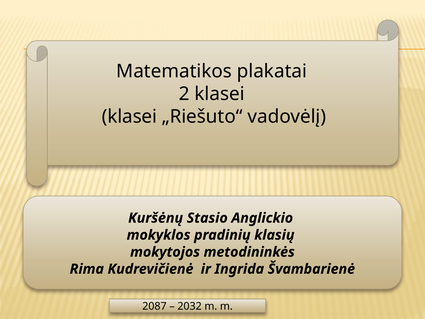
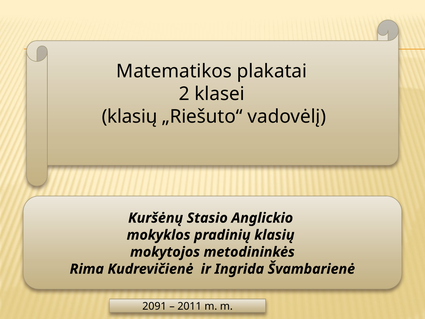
klasei: klasei -> klasių (130, 117)
2087: 2087 -> 2091 (154, 306)
2032: 2032 -> 2011 (190, 306)
